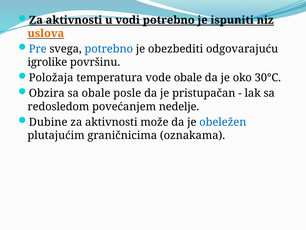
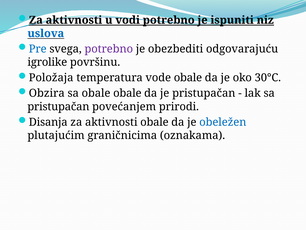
uslova colour: orange -> blue (46, 33)
potrebno colour: blue -> purple (109, 49)
obale posle: posle -> obale (127, 93)
redosledom: redosledom -> pristupačan (58, 106)
nedelje: nedelje -> prirodi (179, 106)
Dubine: Dubine -> Disanja (48, 122)
aktivnosti može: može -> obale (154, 122)
